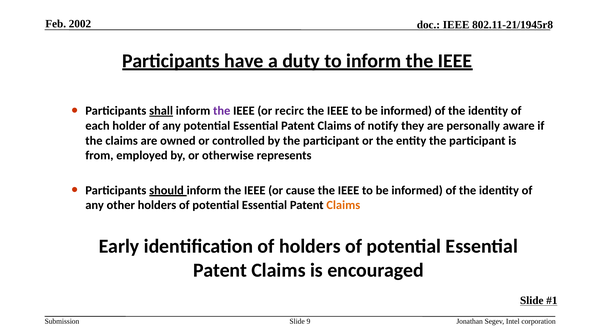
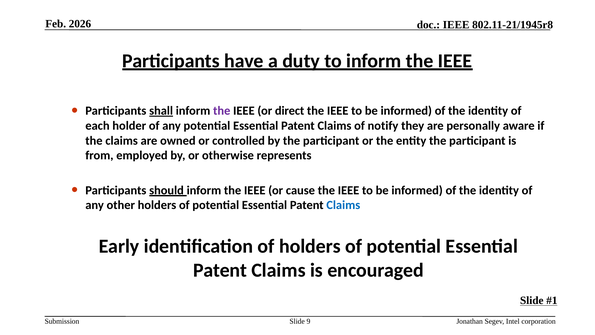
2002: 2002 -> 2026 (80, 24)
recirc: recirc -> direct (290, 111)
Claims colour: orange -> blue (343, 205)
